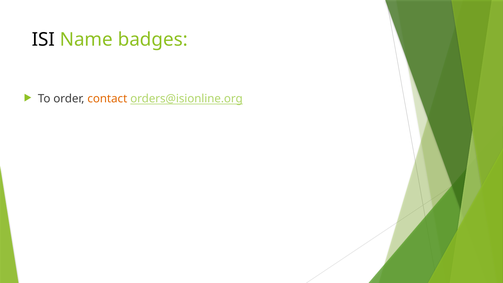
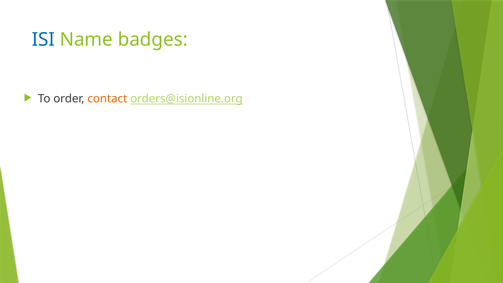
ISI colour: black -> blue (43, 40)
